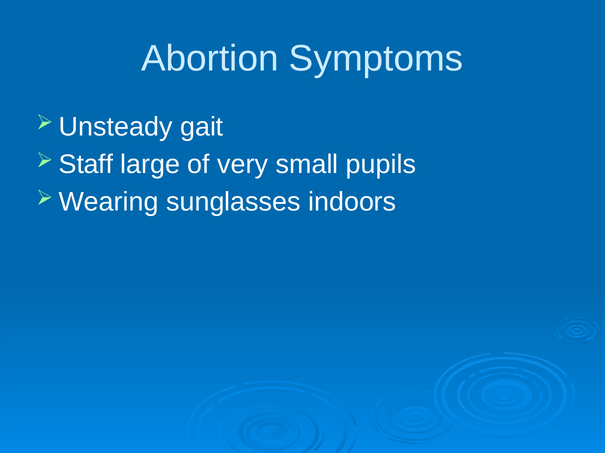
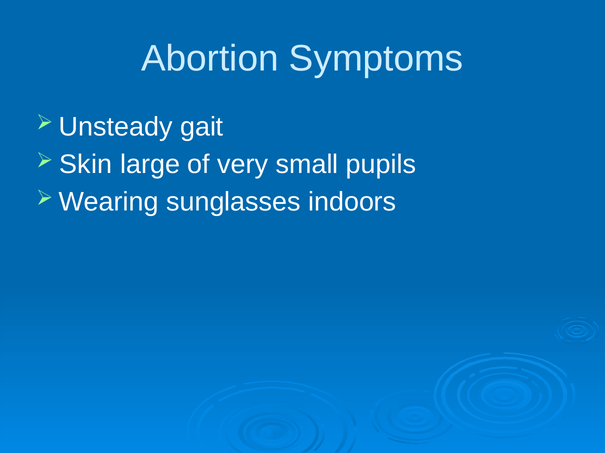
Staff: Staff -> Skin (86, 165)
